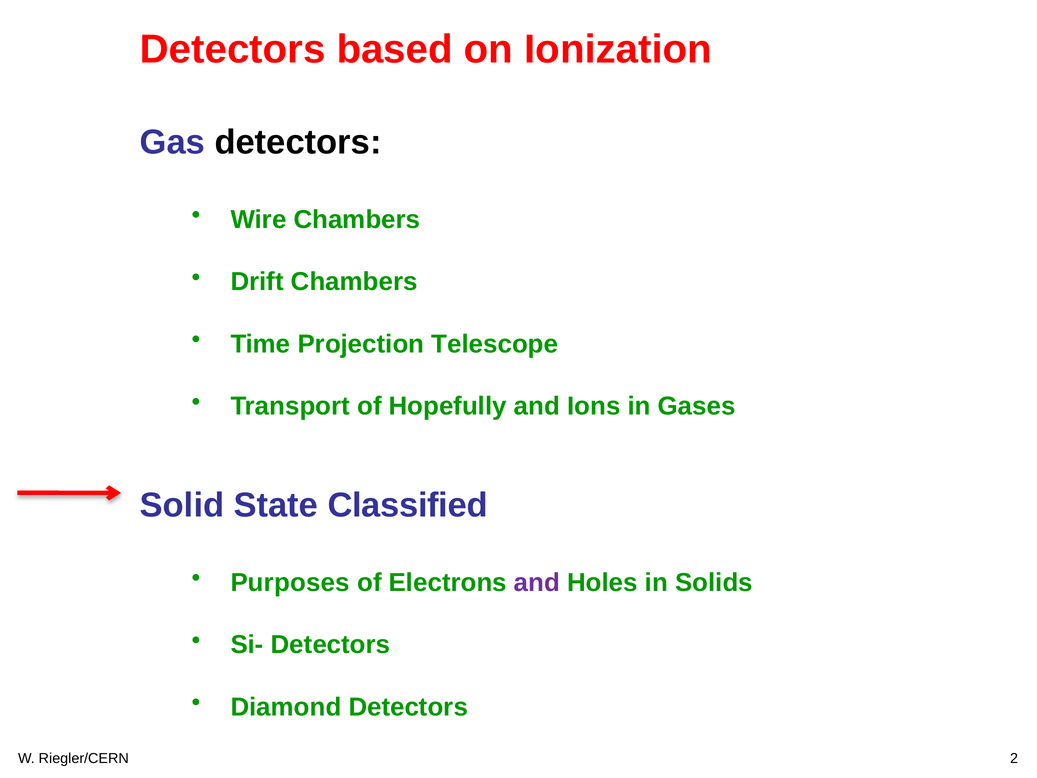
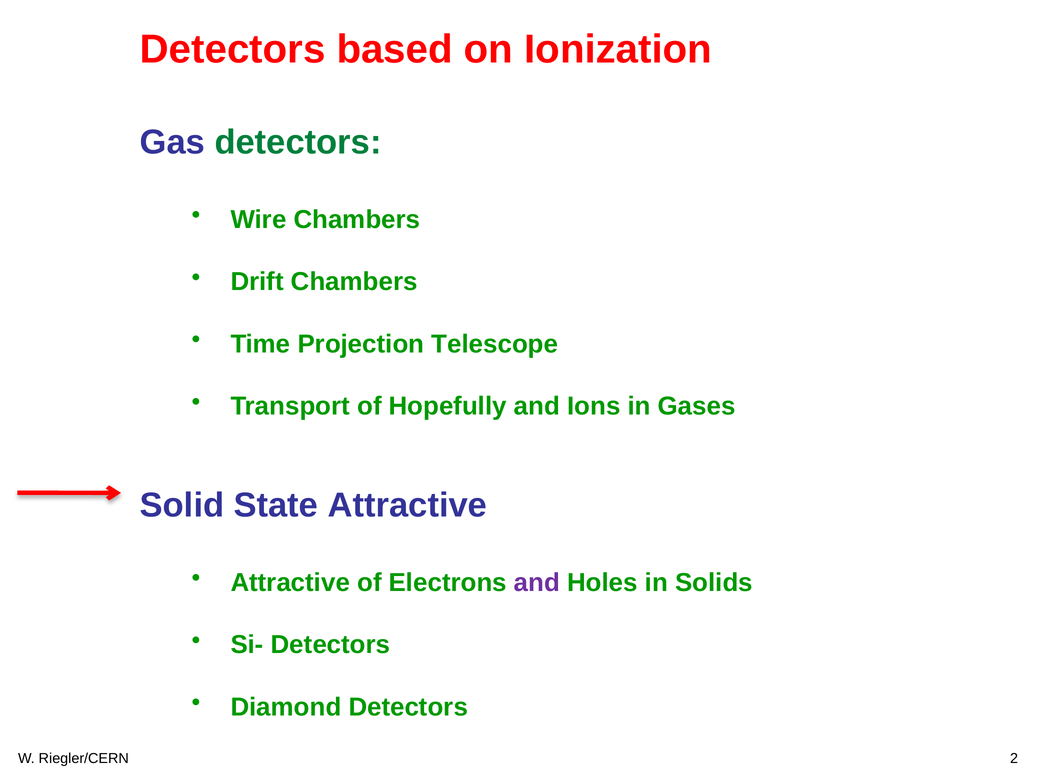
detectors colour: black -> green (298, 142)
State Classified: Classified -> Attractive (407, 505)
Purposes: Purposes -> Attractive (290, 582)
